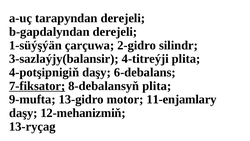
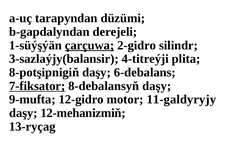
tarapyndan derejeli: derejeli -> düzümi (123, 18)
çarçuwa underline: none -> present (90, 45)
4-potşipnigiň: 4-potşipnigiň -> 8-potşipnigiň (44, 72)
8-debalansyň plita: plita -> daşy (157, 86)
13-gidro: 13-gidro -> 12-gidro (81, 99)
11-enjamlary: 11-enjamlary -> 11-galdyryjy (181, 99)
